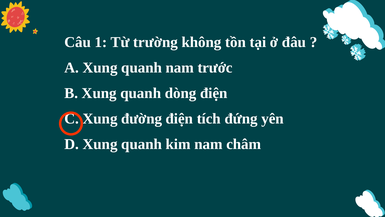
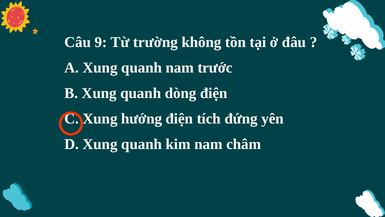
1: 1 -> 9 (101, 42)
đường: đường -> hướng (142, 118)
